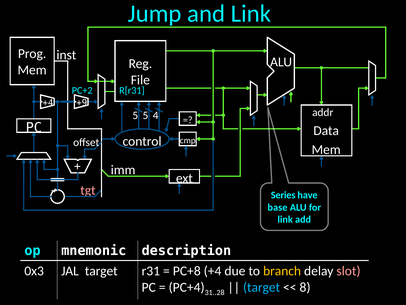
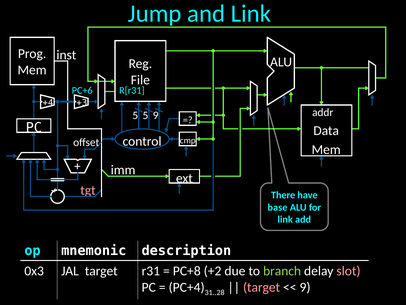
PC+2: PC+2 -> PC+6 (82, 90)
+9: +9 -> +3 (82, 103)
5 4: 4 -> 9 (156, 115)
Series: Series -> There (283, 195)
PC+8 +4: +4 -> +2 (213, 270)
branch colour: yellow -> light green (282, 270)
target colour: light blue -> pink (262, 287)
8: 8 -> 9 (305, 287)
